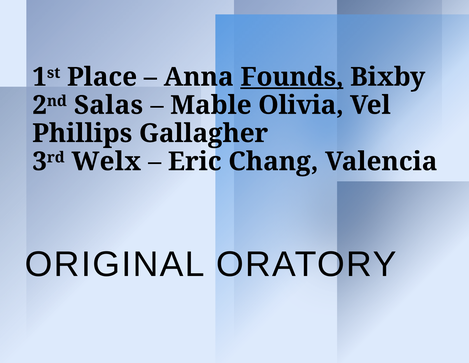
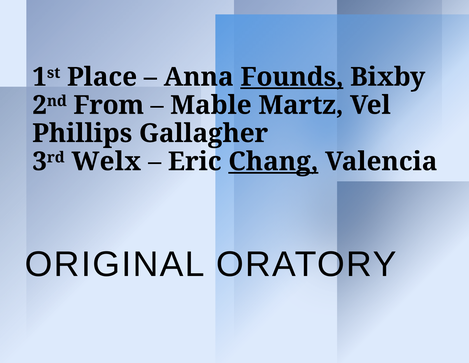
Salas: Salas -> From (109, 105)
Olivia: Olivia -> Martz (301, 105)
Chang underline: none -> present (273, 161)
